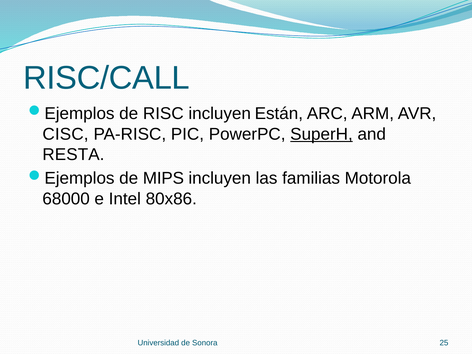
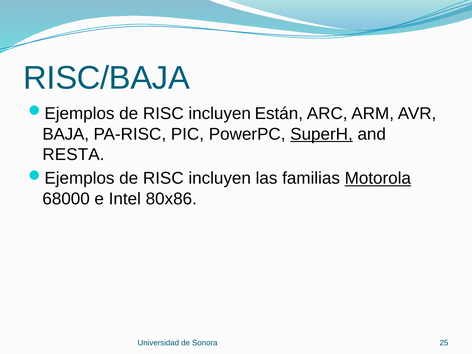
RISC/CALL: RISC/CALL -> RISC/BAJA (107, 78)
CISC: CISC -> BAJA (66, 134)
MIPS: MIPS -> RISC (163, 178)
Motorola underline: none -> present (378, 178)
